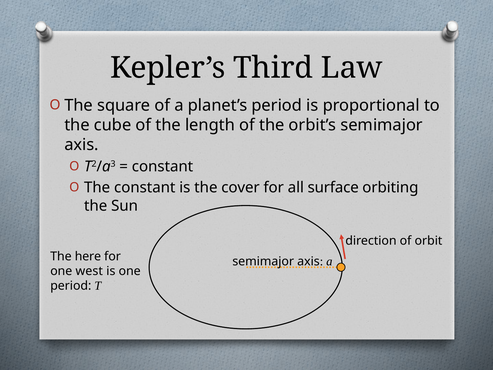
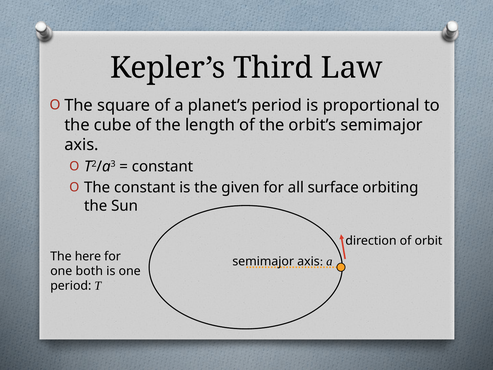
cover: cover -> given (240, 187)
west: west -> both (89, 271)
